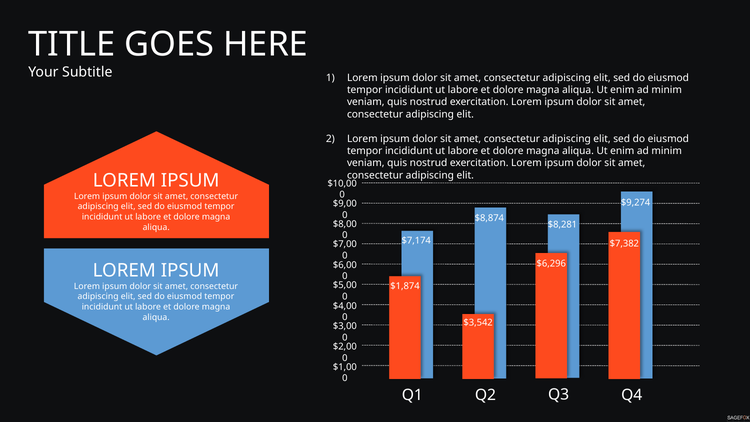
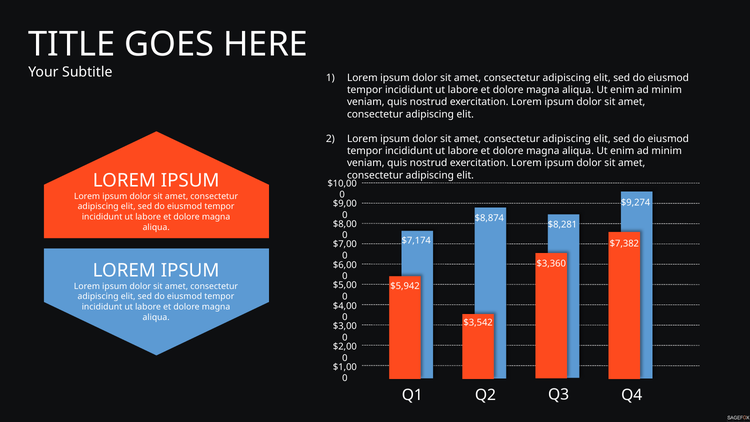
$6,296: $6,296 -> $3,360 (551, 264)
$1,874: $1,874 -> $5,942 (405, 286)
